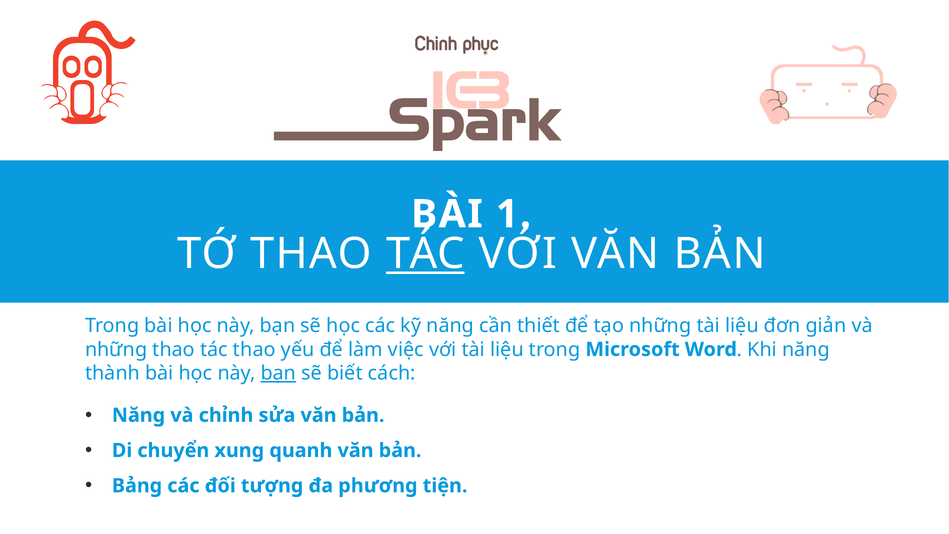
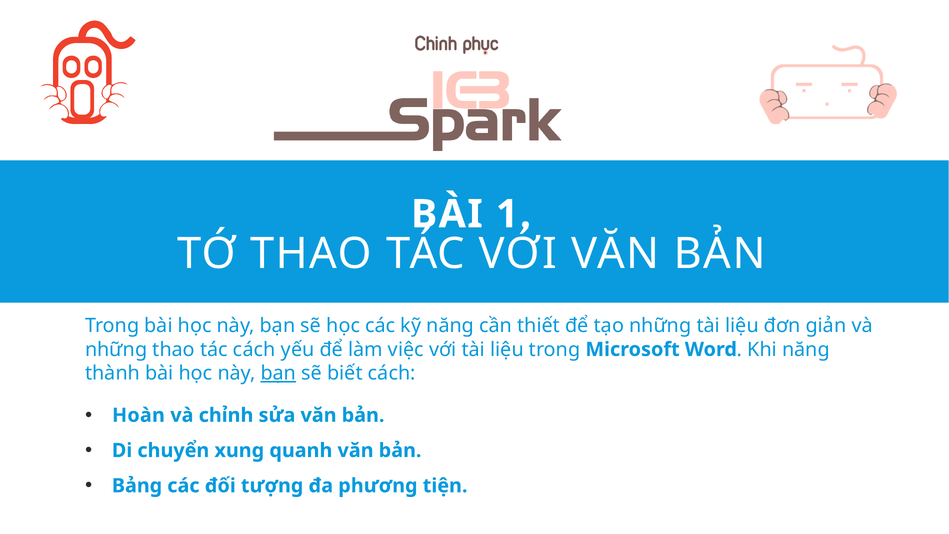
TÁC underline: present -> none (425, 254)
tác thao: thao -> cách (254, 349)
Năng: Năng -> Hoàn (138, 415)
